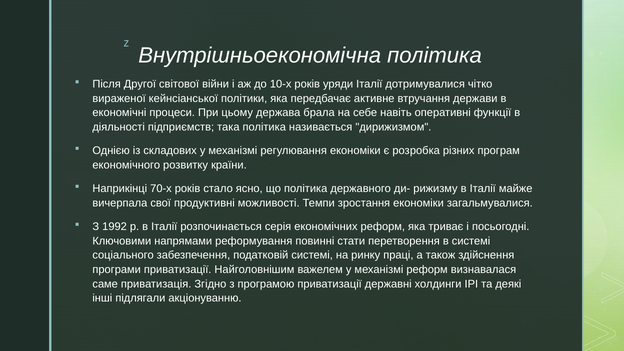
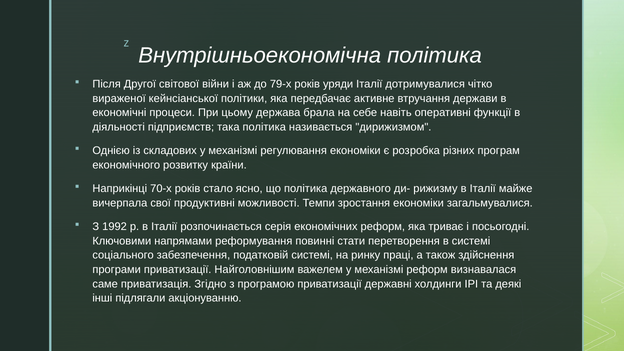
10-х: 10-х -> 79-х (281, 84)
